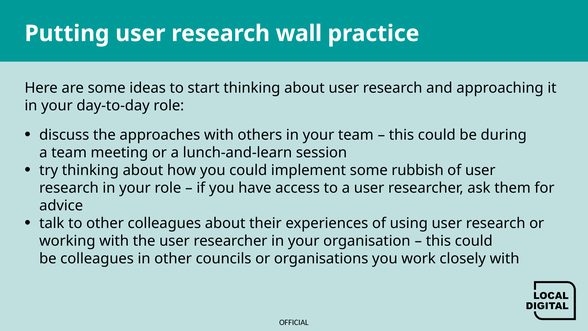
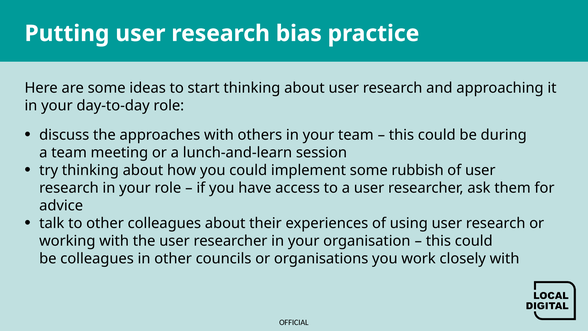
wall: wall -> bias (299, 33)
